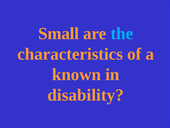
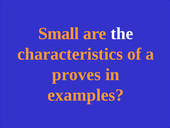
the colour: light blue -> white (122, 33)
known: known -> proves (76, 74)
disability: disability -> examples (86, 95)
